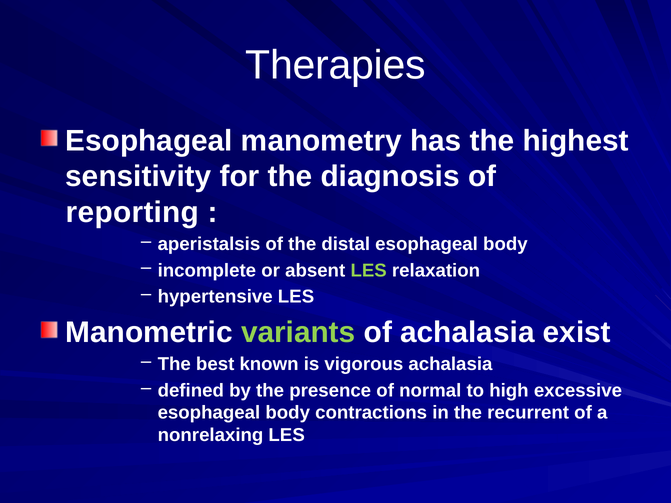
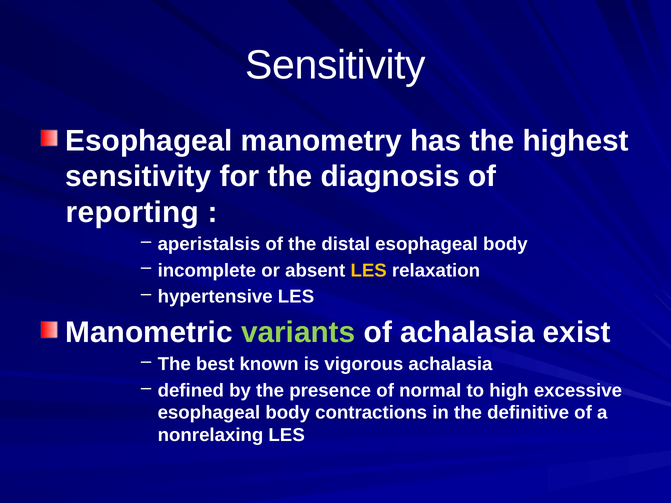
Therapies: Therapies -> Sensitivity (336, 65)
LES colour: light green -> yellow (369, 270)
recurrent: recurrent -> definitive (528, 413)
